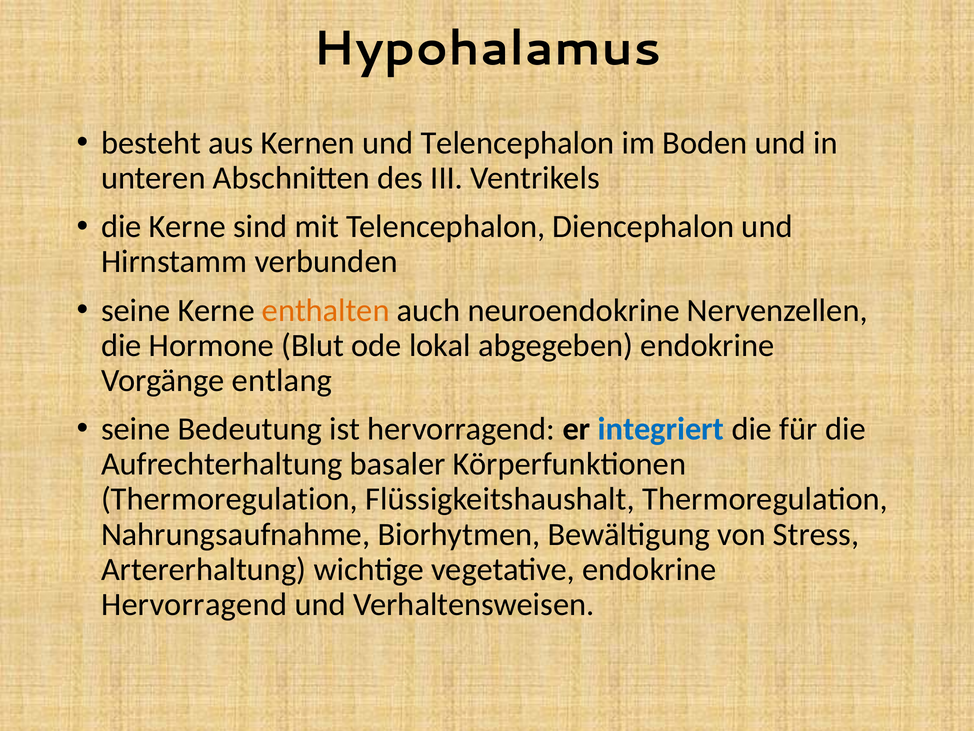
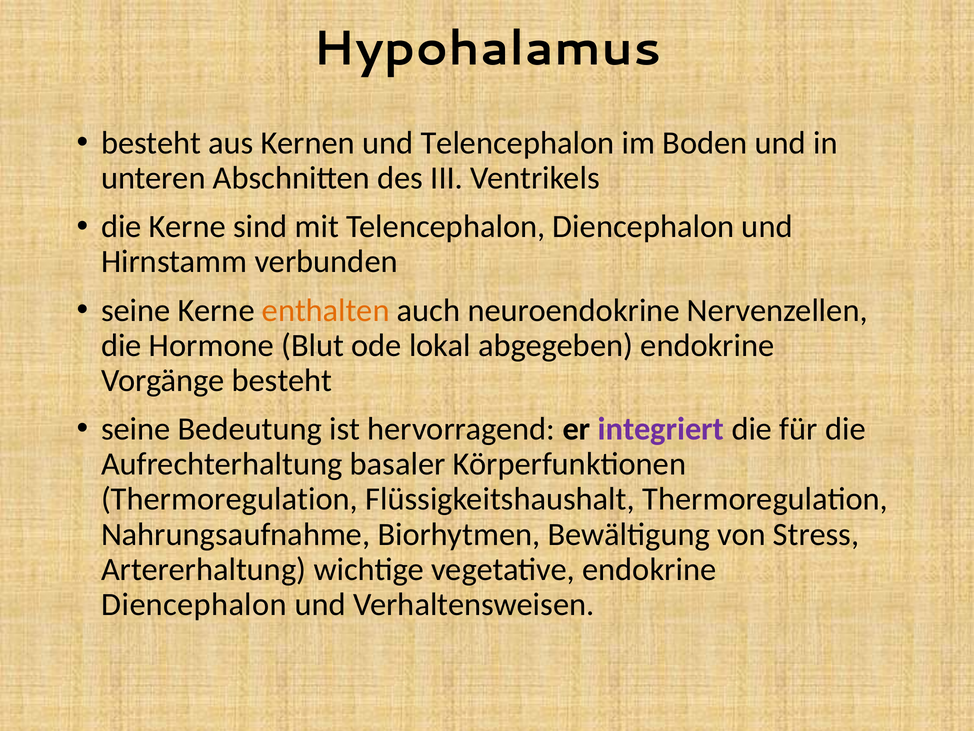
Vorgänge entlang: entlang -> besteht (282, 380)
integriert colour: blue -> purple (661, 429)
Hervorragend: Hervorragend -> Diencephalon (194, 604)
